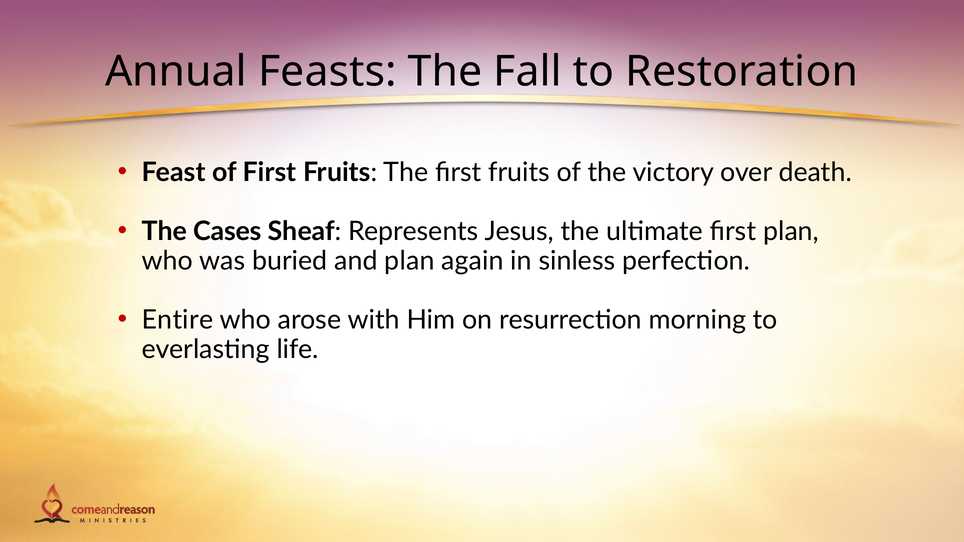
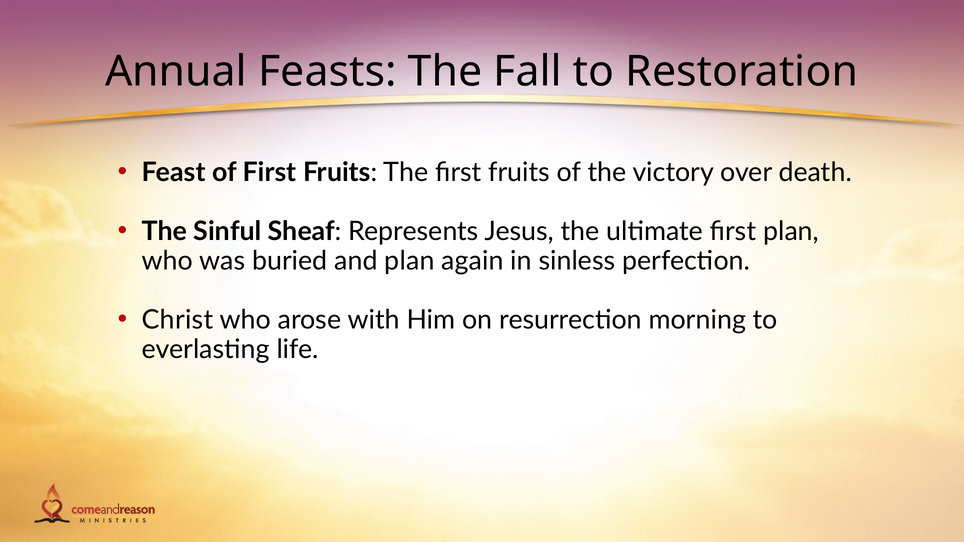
Cases: Cases -> Sinful (227, 232)
Entire: Entire -> Christ (177, 320)
